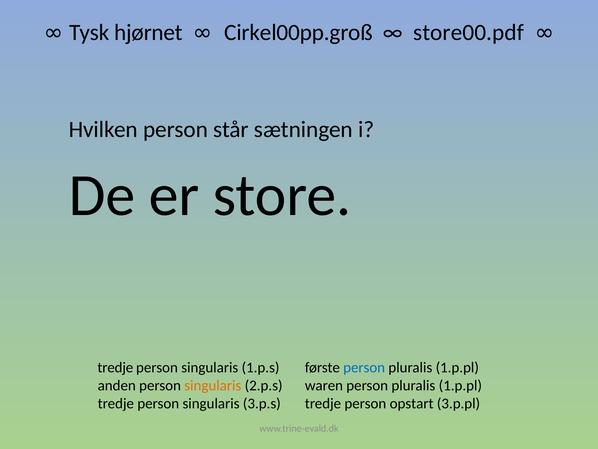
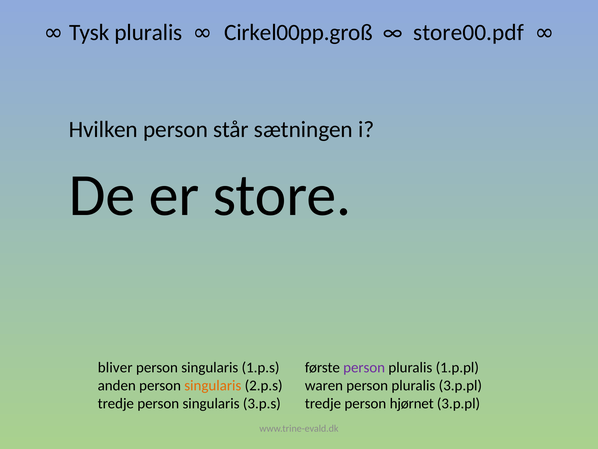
Tysk hjørnet: hjørnet -> pluralis (148, 32)
tredje: tredje -> bliver (115, 367)
person colour: blue -> purple (364, 367)
1.p.pl: 1.p.pl -> 3.p.pl (460, 385)
opstart: opstart -> hjørnet (412, 403)
